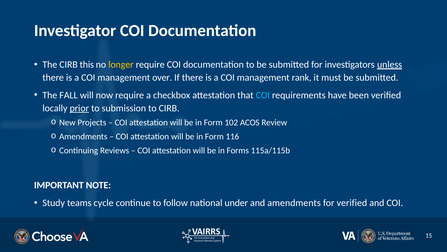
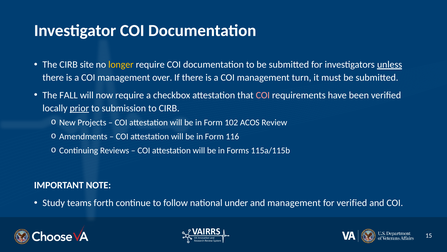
this: this -> site (87, 65)
rank: rank -> turn (302, 77)
COI colour: light blue -> pink (263, 95)
cycle: cycle -> forth (104, 203)
and amendments: amendments -> management (294, 203)
